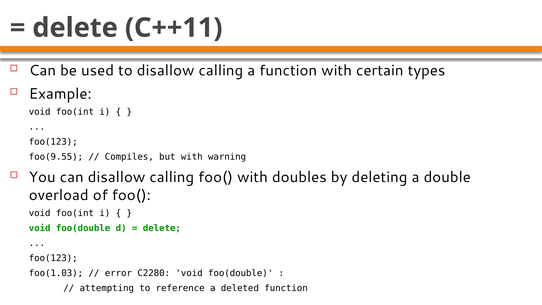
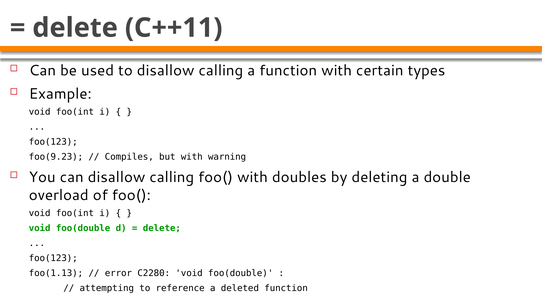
foo(9.55: foo(9.55 -> foo(9.23 (56, 157)
foo(1.03: foo(1.03 -> foo(1.13 (56, 273)
